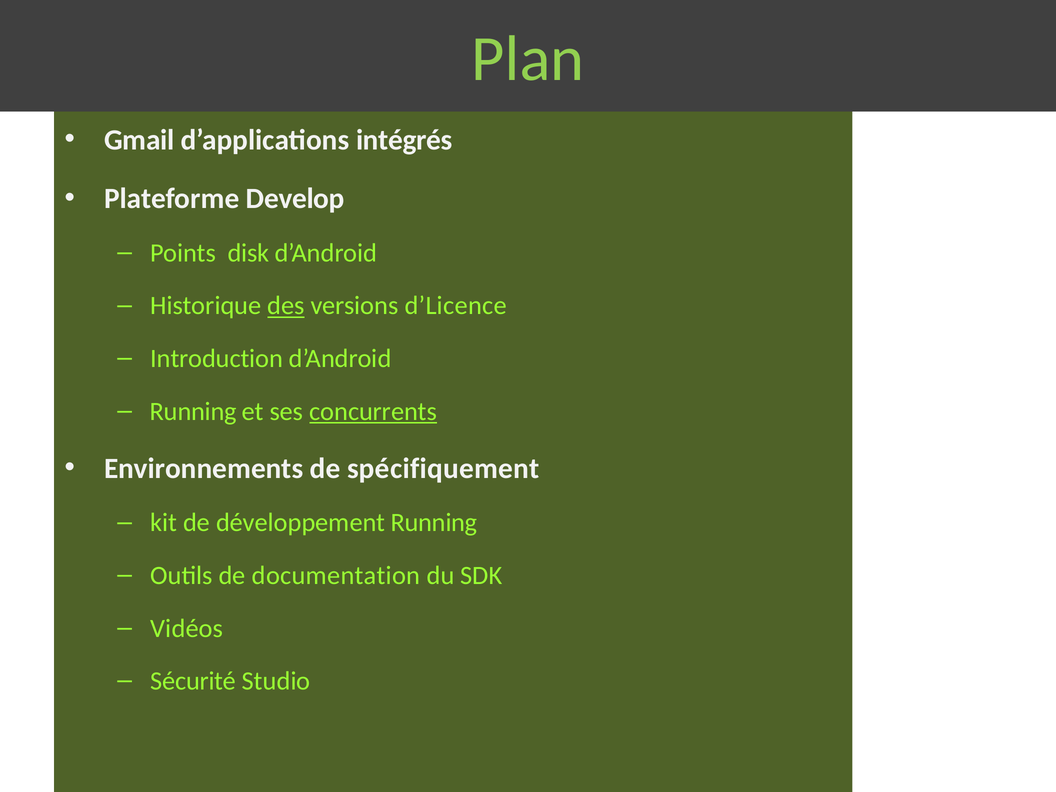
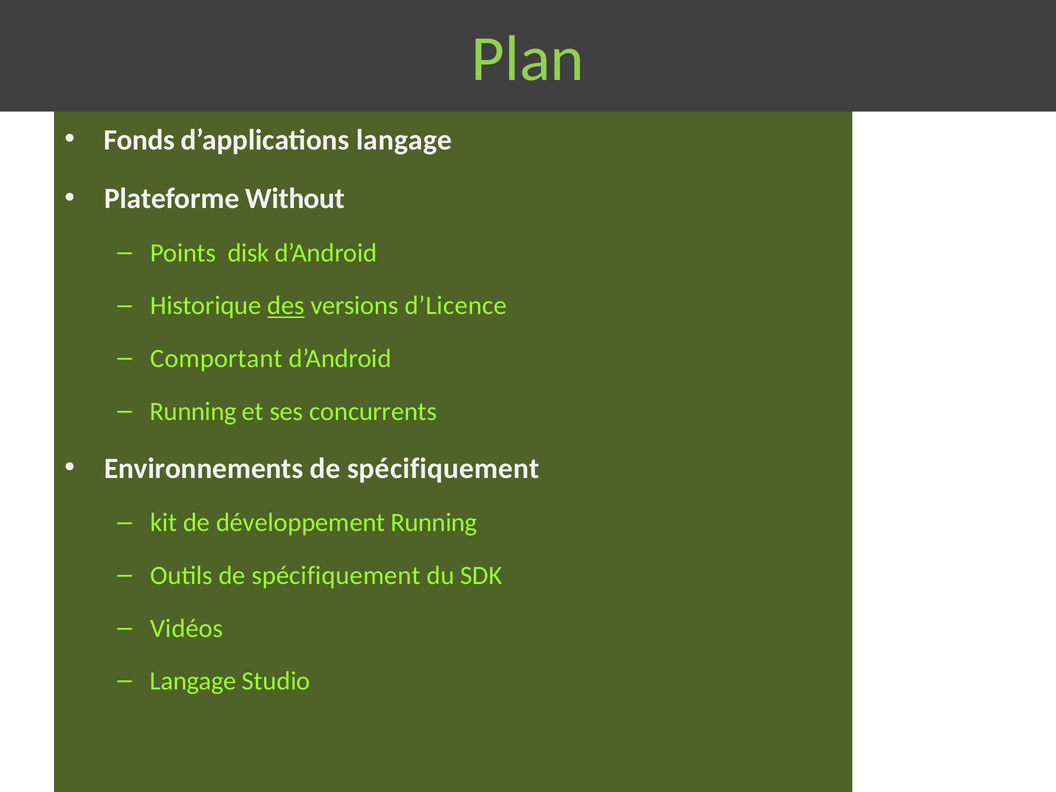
Gmail: Gmail -> Fonds (139, 140)
d’applications intégrés: intégrés -> langage (404, 140)
Develop: Develop -> Without (295, 199)
Introduction: Introduction -> Comportant (216, 359)
concurrents underline: present -> none (373, 411)
Outils de documentation: documentation -> spécifiquement (336, 576)
Sécurité: Sécurité -> Langage (193, 681)
